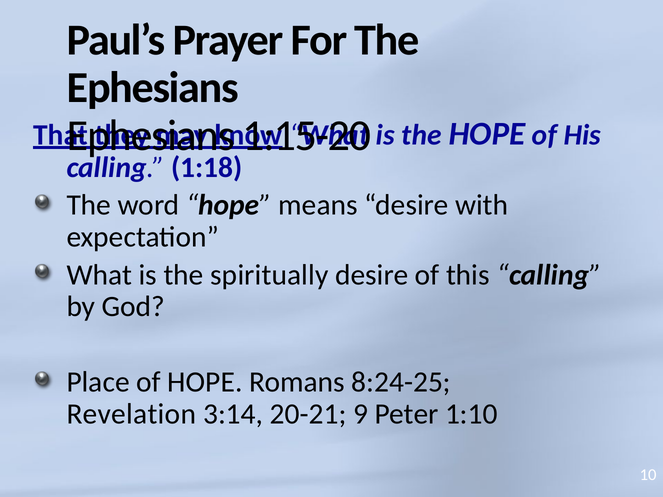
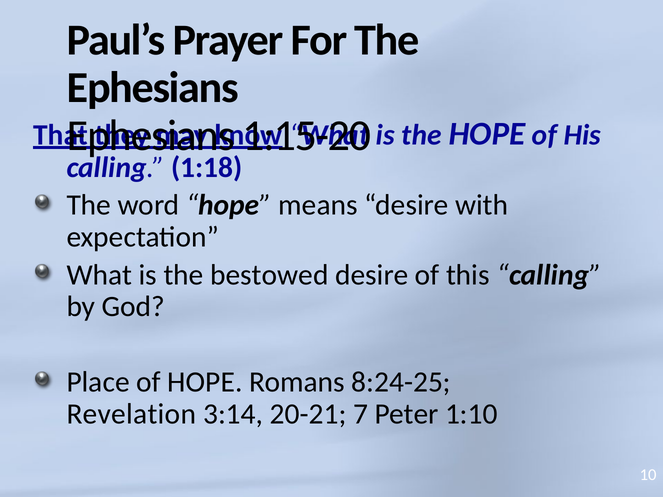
spiritually: spiritually -> bestowed (269, 275)
9: 9 -> 7 (361, 414)
